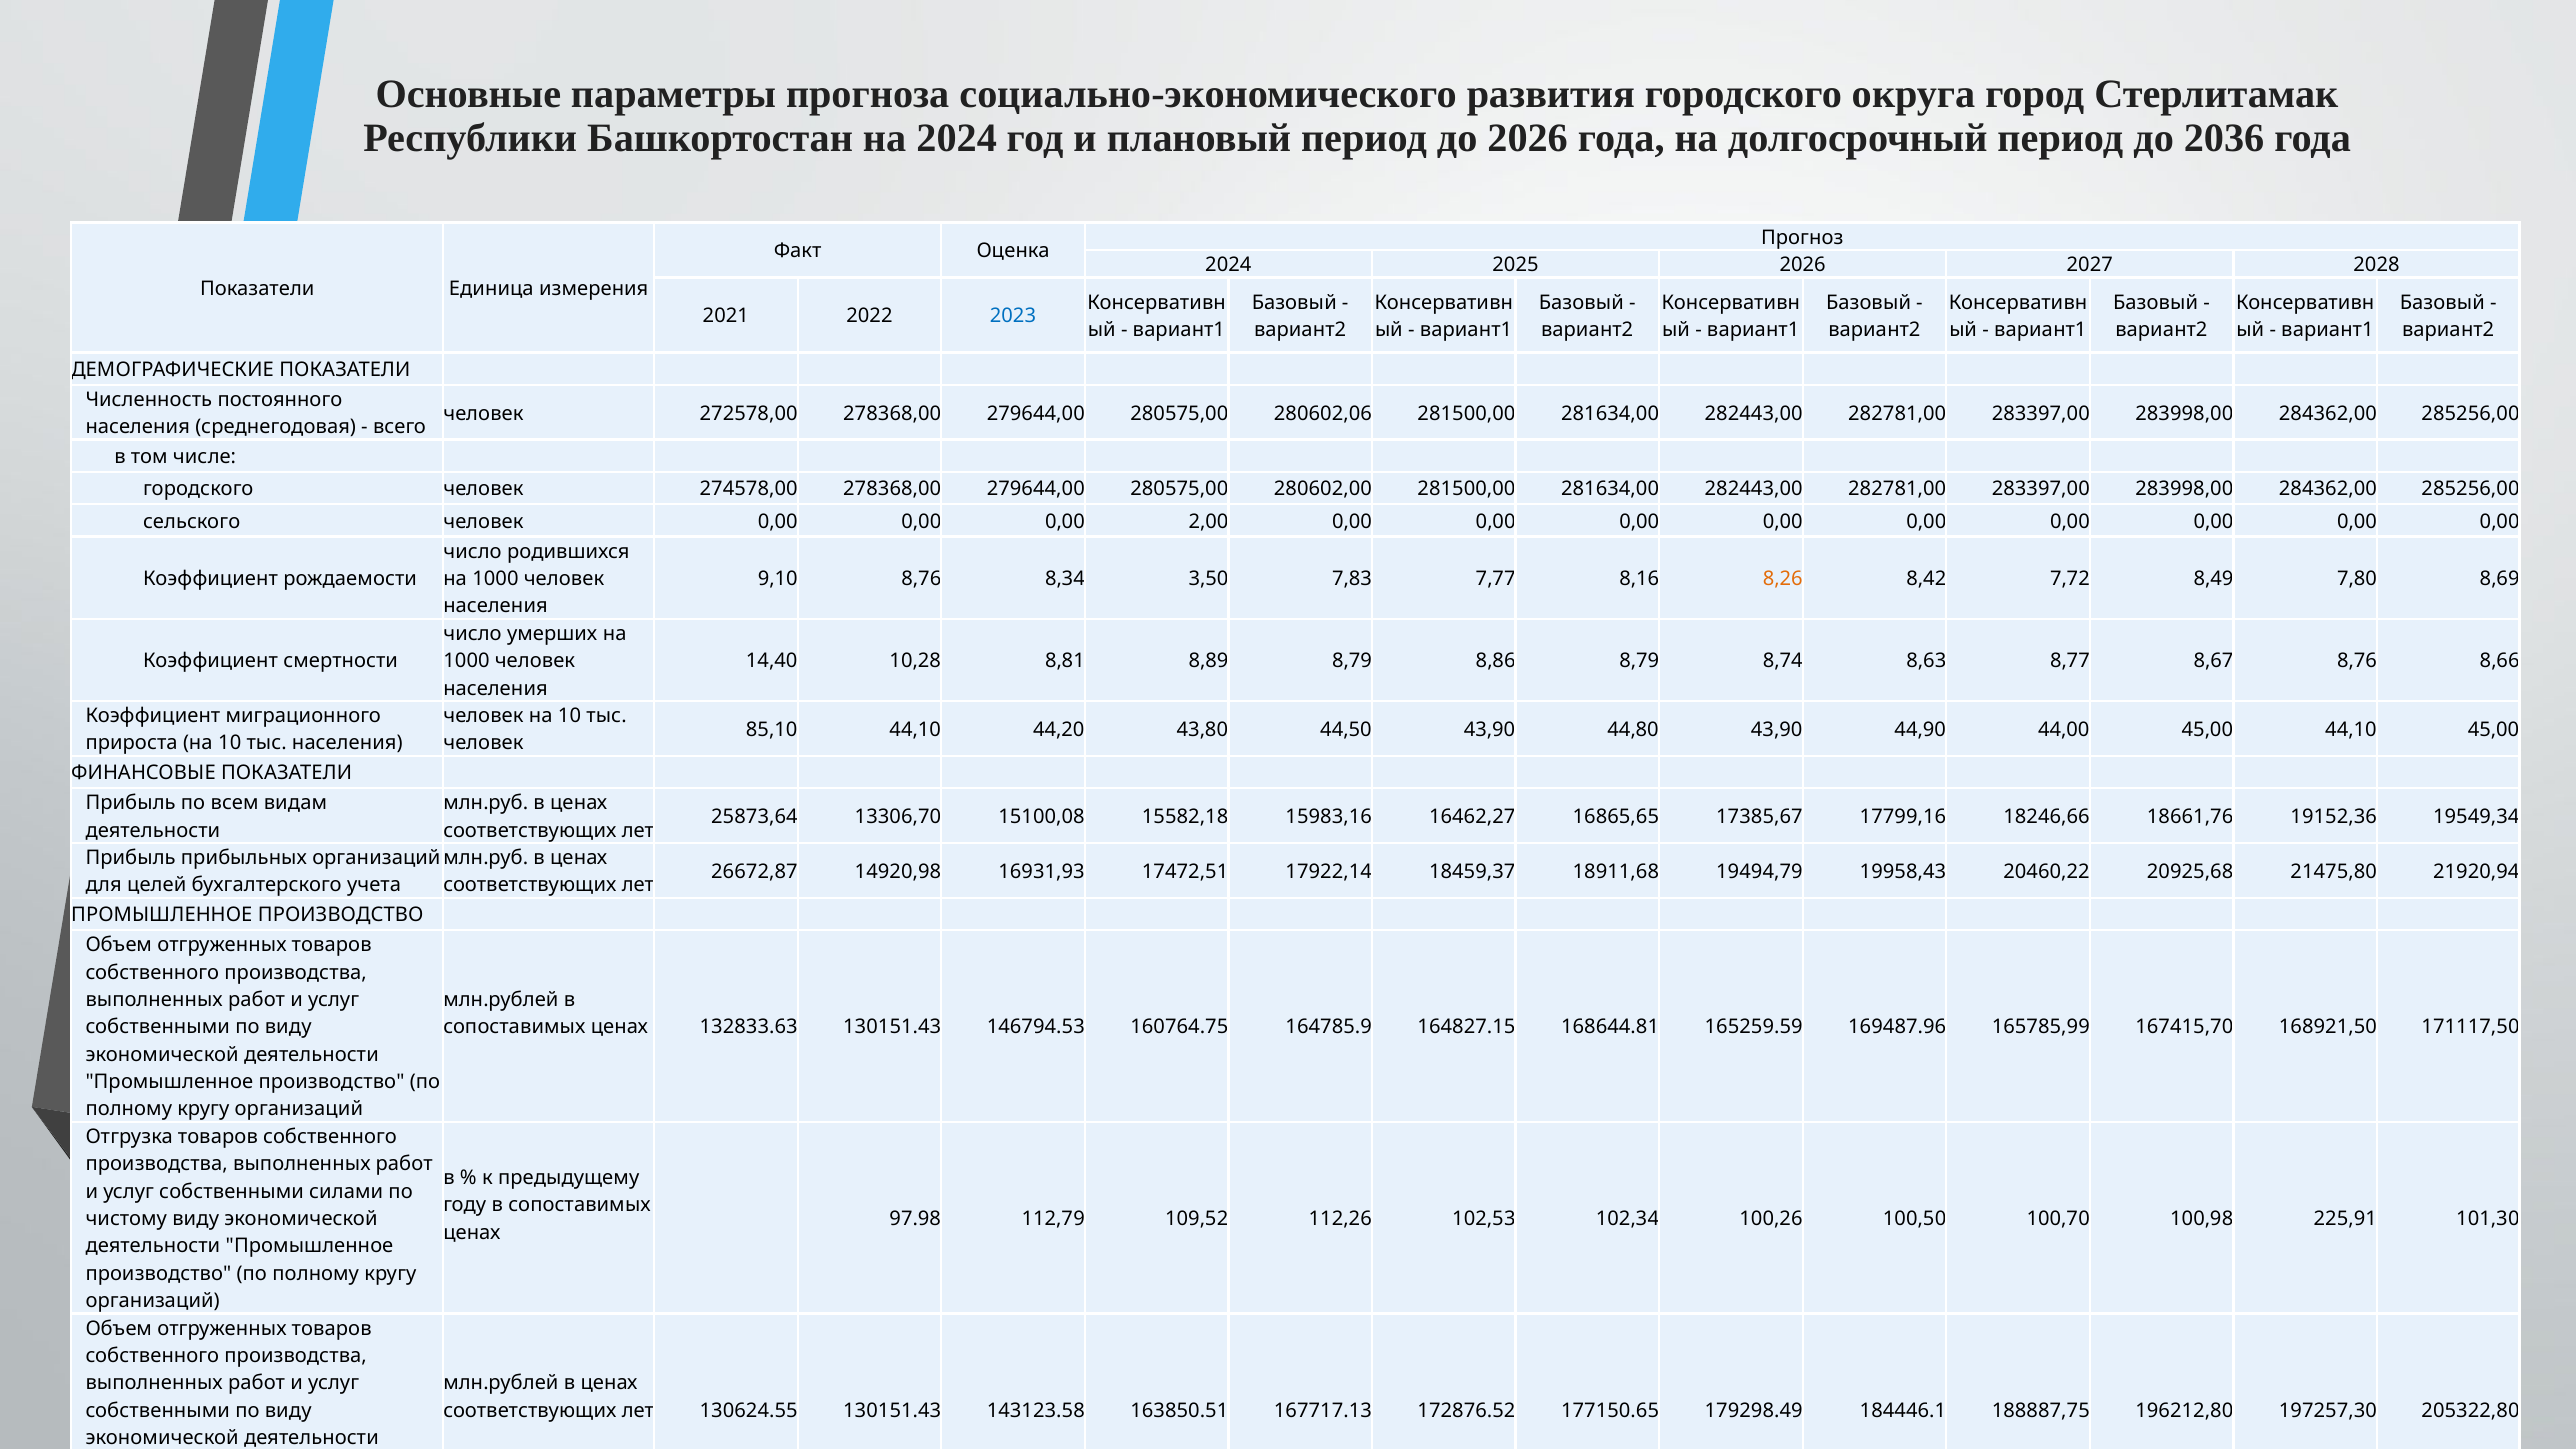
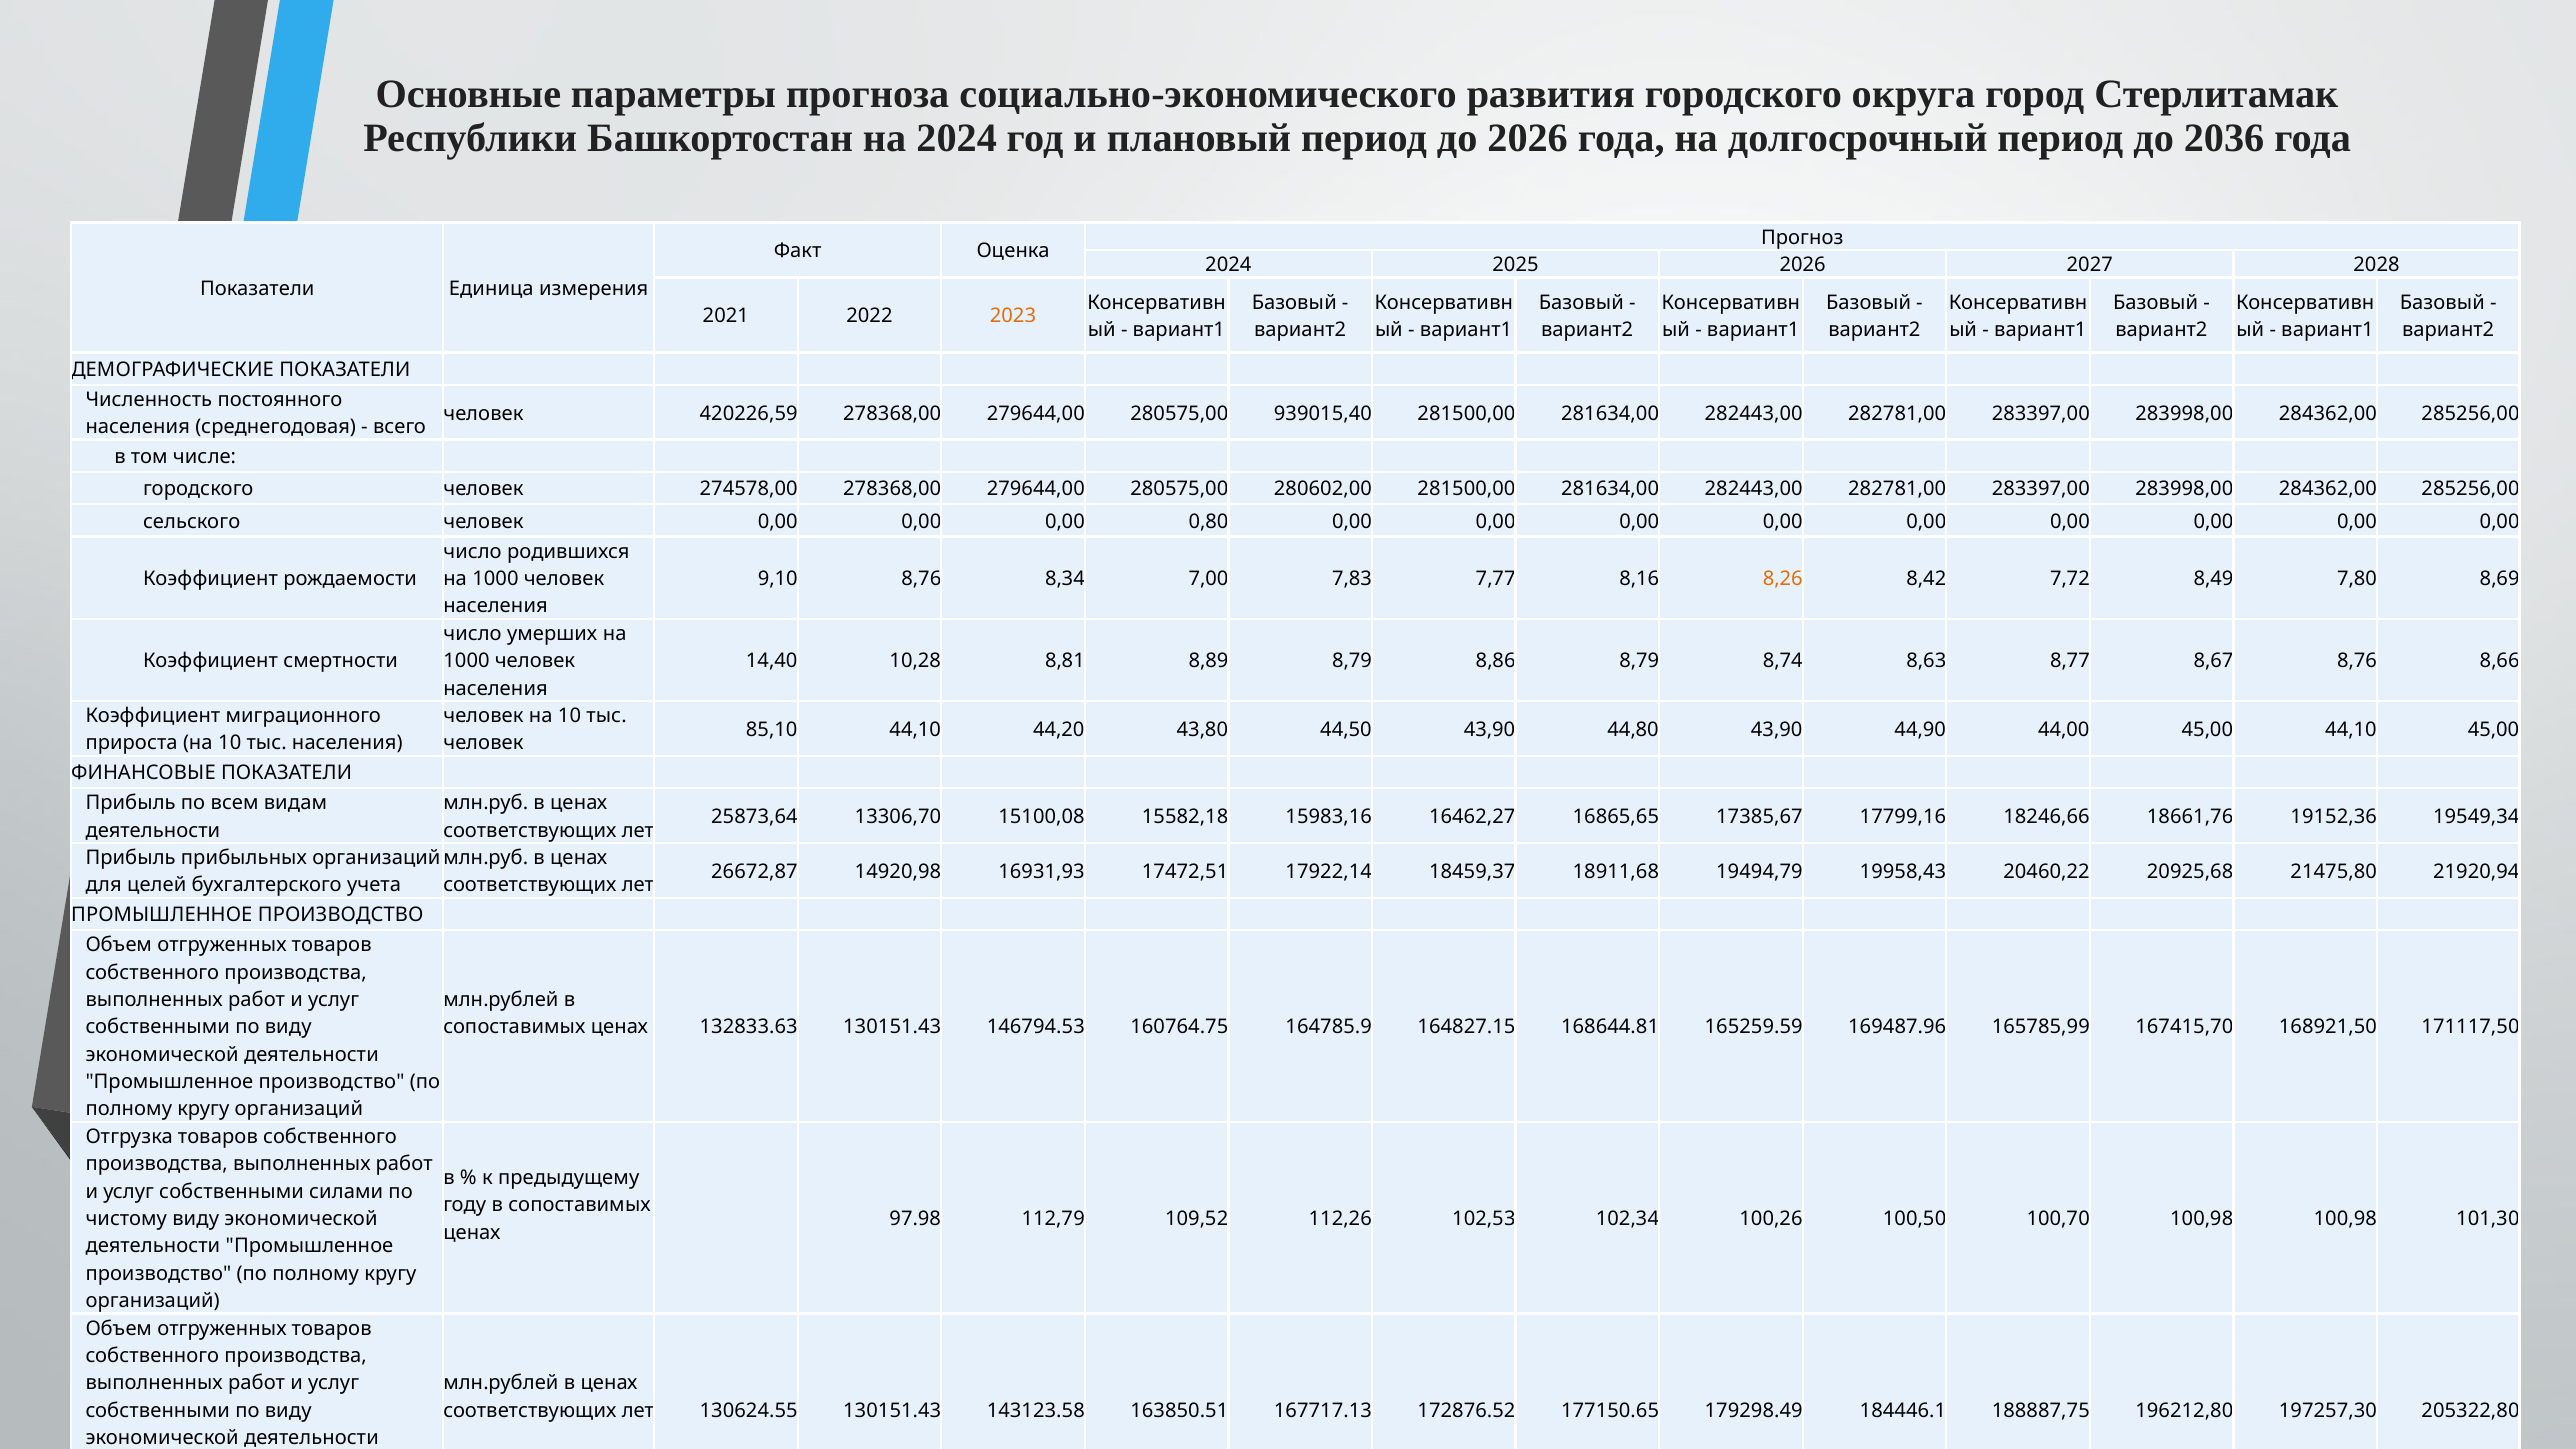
2023 colour: blue -> orange (1013, 316)
272578,00: 272578,00 -> 420226,59 (749, 413)
280602,06: 280602,06 -> 939015,40 (1323, 413)
2,00: 2,00 -> 0,80 (1209, 522)
3,50: 3,50 -> 7,00 (1209, 579)
100,98 225,91: 225,91 -> 100,98 (2345, 1219)
